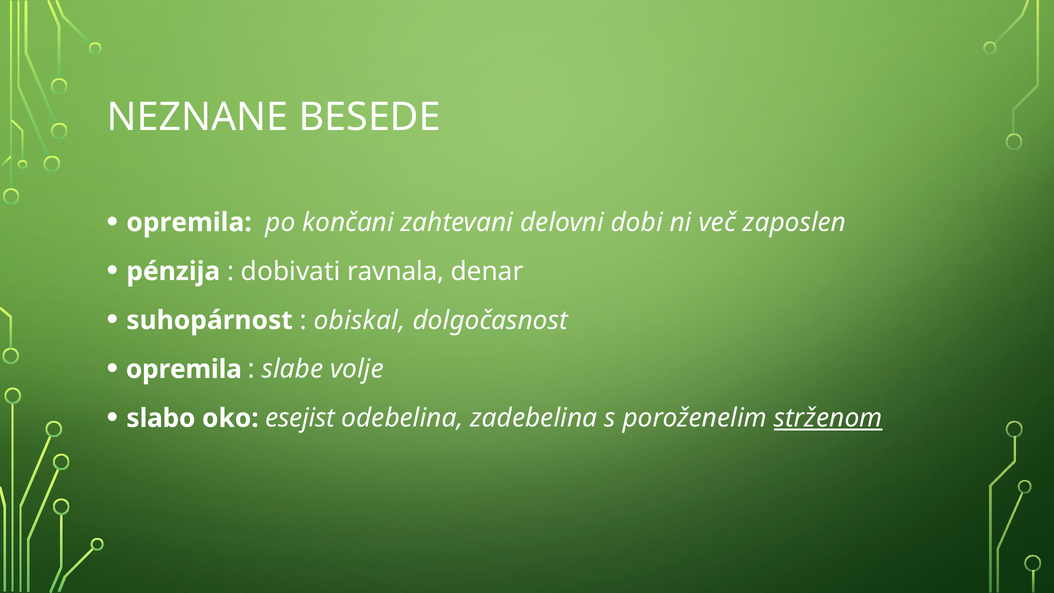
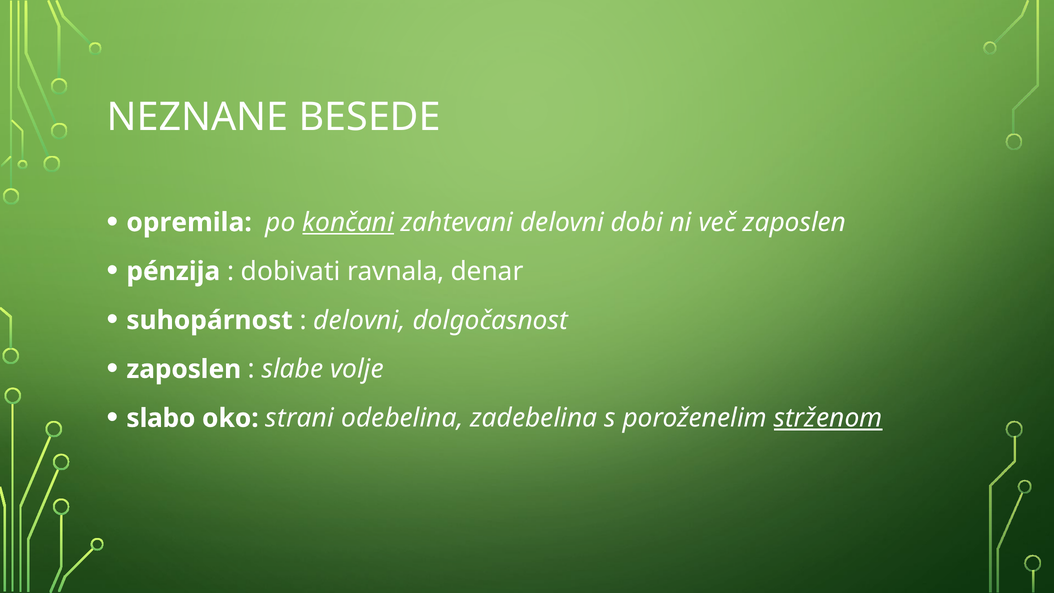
končani underline: none -> present (348, 222)
obiskal: obiskal -> delovni (360, 320)
opremila: opremila -> zaposlen (184, 369)
esejist: esejist -> strani (300, 418)
